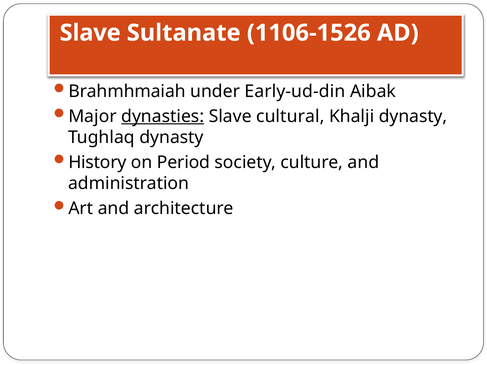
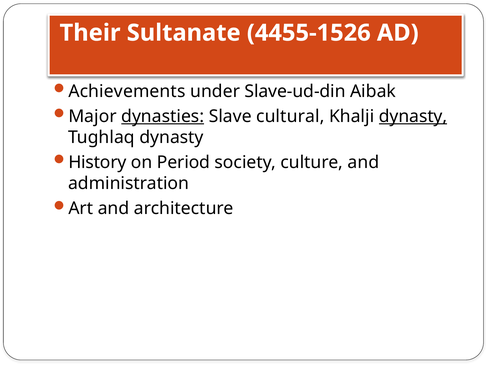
Slave: Slave -> Their (90, 33)
1106-1526: 1106-1526 -> 4455-1526 (309, 33)
Brahmhmaiah: Brahmhmaiah -> Achievements (127, 91)
Early-ud-din: Early-ud-din -> Slave-ud-din (295, 91)
dynasty underline: none -> present (413, 116)
